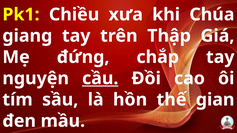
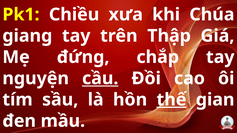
thế underline: none -> present (171, 100)
